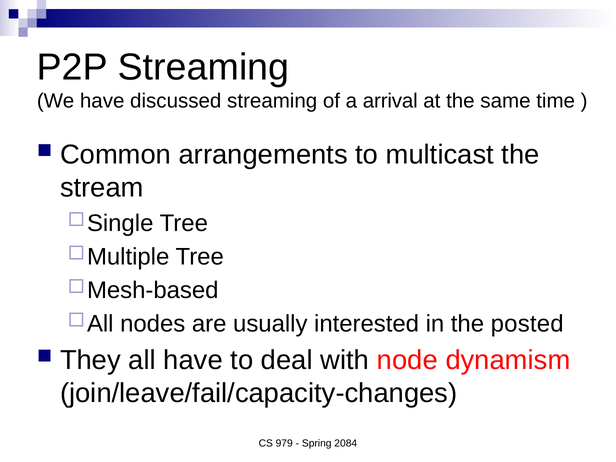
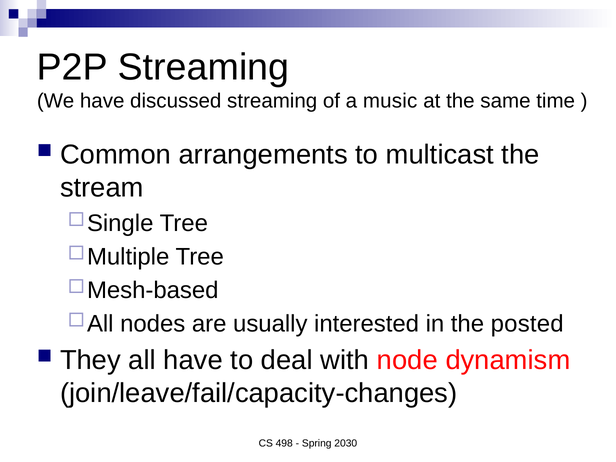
arrival: arrival -> music (390, 101)
979: 979 -> 498 (284, 443)
2084: 2084 -> 2030 (346, 443)
